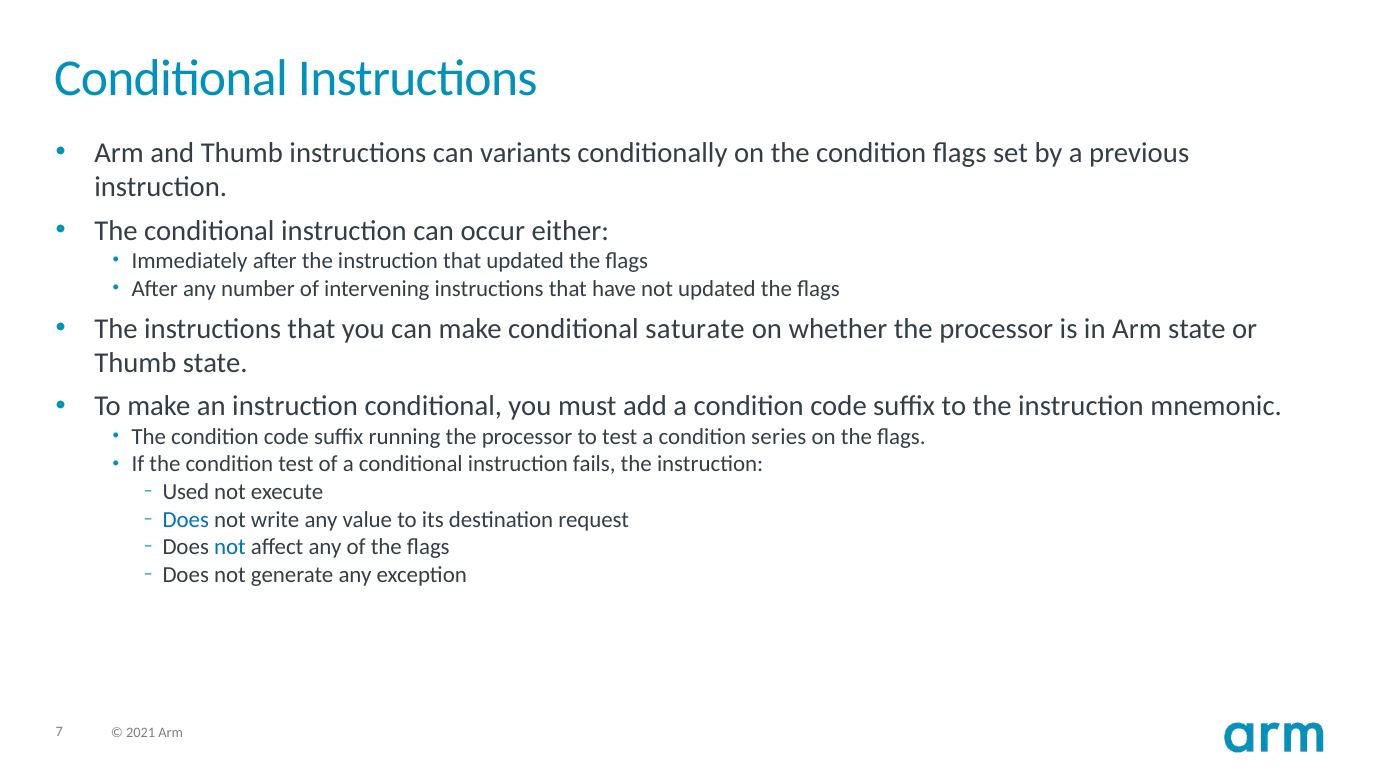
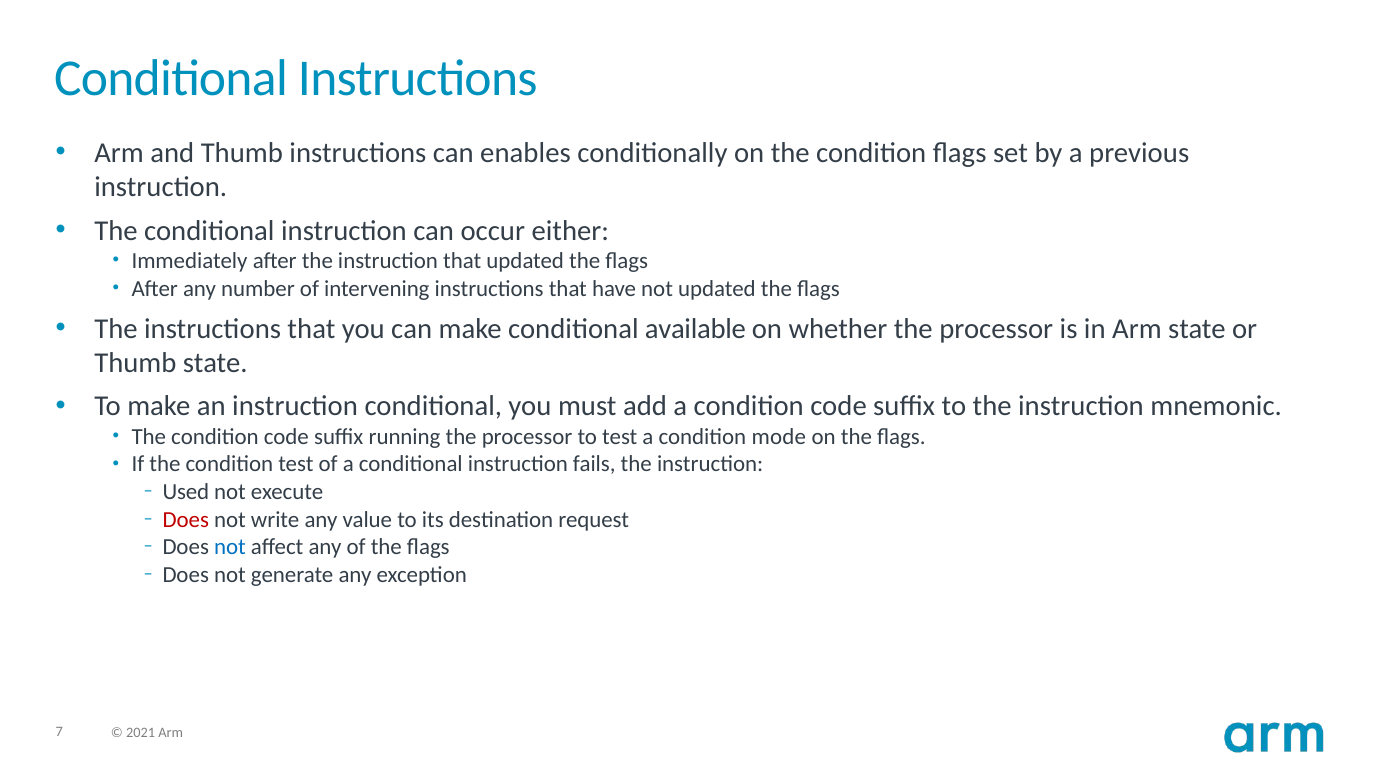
variants: variants -> enables (526, 153)
saturate: saturate -> available (695, 329)
series: series -> mode (779, 437)
Does colour: blue -> red (186, 519)
